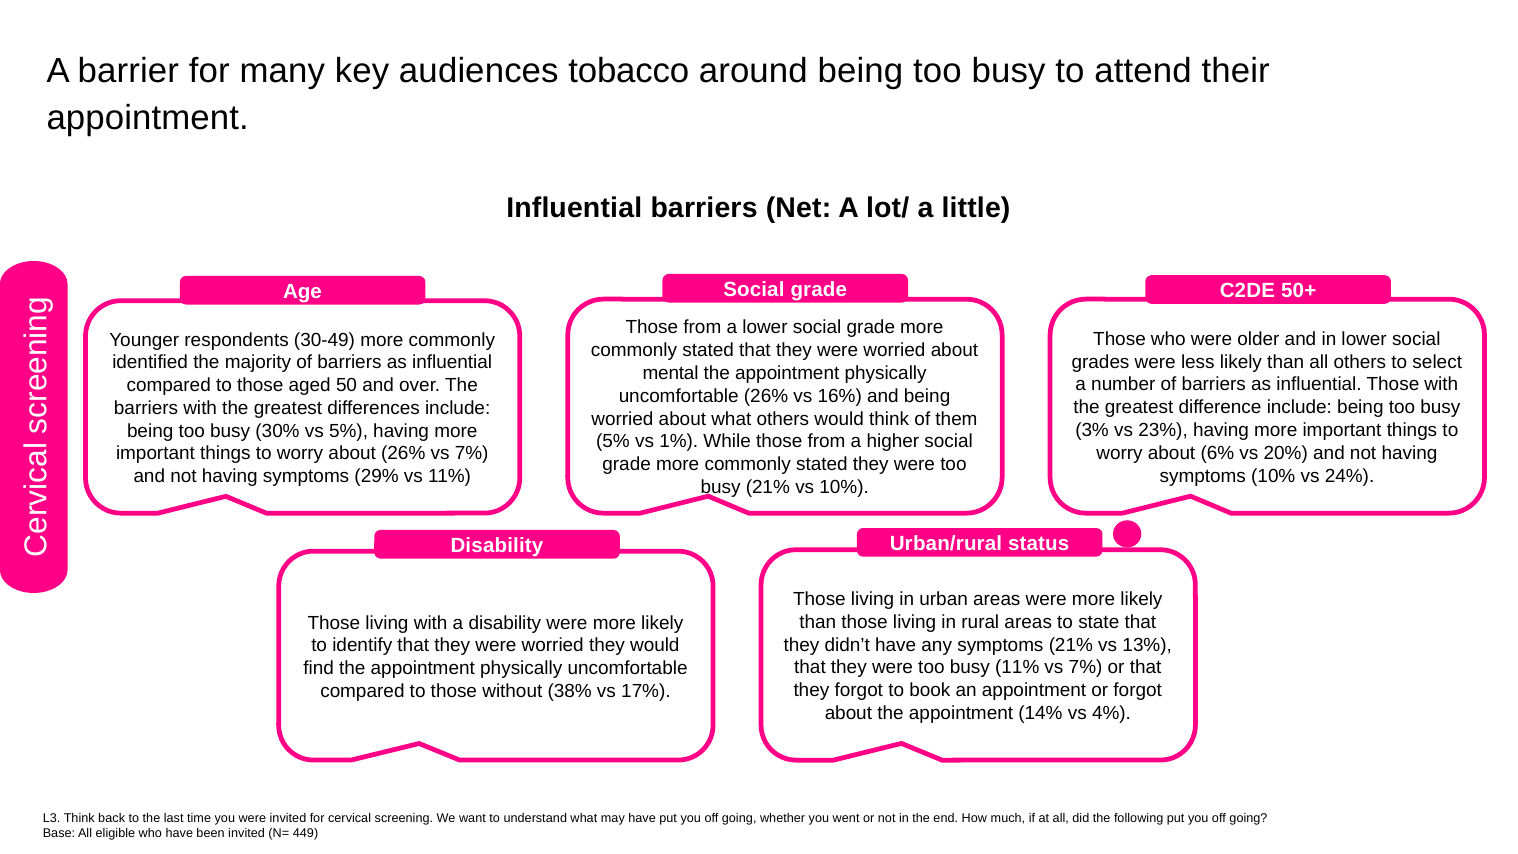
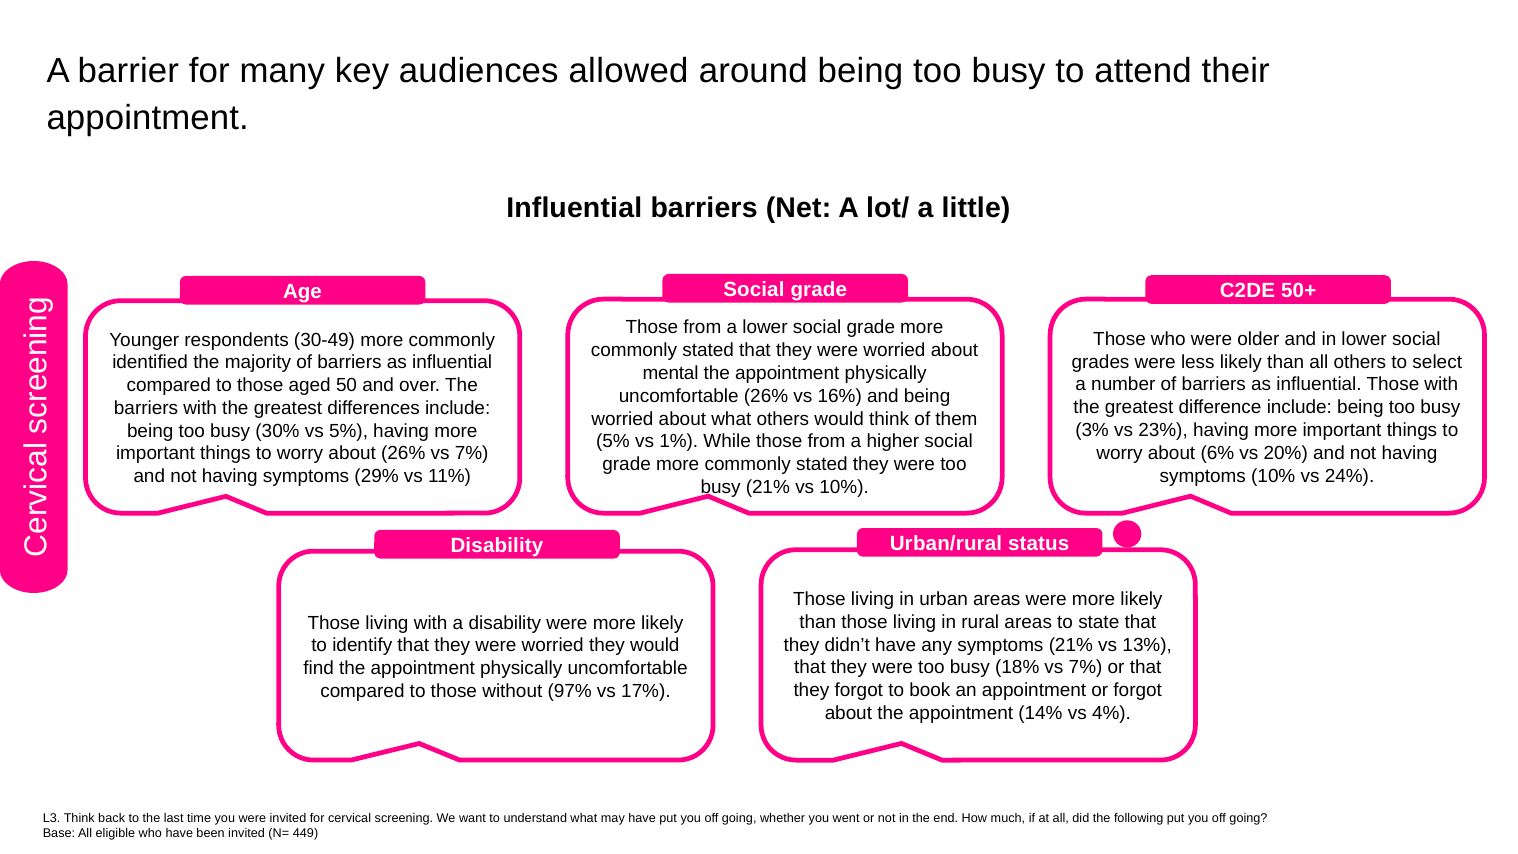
tobacco: tobacco -> allowed (629, 71)
busy 11%: 11% -> 18% (1017, 667)
38%: 38% -> 97% (570, 691)
